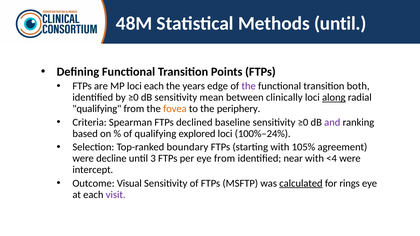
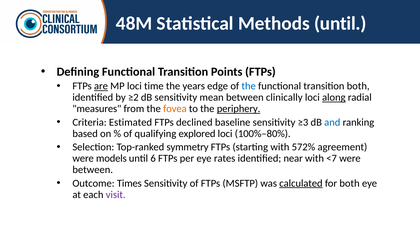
are underline: none -> present (101, 86)
loci each: each -> time (154, 86)
the colour: purple -> blue (249, 86)
by ≥0: ≥0 -> ≥2 (133, 98)
qualifying: qualifying -> measures (97, 109)
periphery underline: none -> present (239, 109)
Spearman: Spearman -> Estimated (131, 122)
sensitivity ≥0: ≥0 -> ≥3 (303, 122)
and colour: purple -> blue (332, 122)
100%–24%: 100%–24% -> 100%–80% (263, 134)
boundary: boundary -> symmetry (188, 147)
105%: 105% -> 572% (303, 147)
decline: decline -> models (111, 159)
3: 3 -> 6 (153, 159)
eye from: from -> rates (225, 159)
<4: <4 -> <7 (332, 159)
intercept: intercept -> between (93, 170)
Visual: Visual -> Times (129, 183)
for rings: rings -> both (350, 183)
